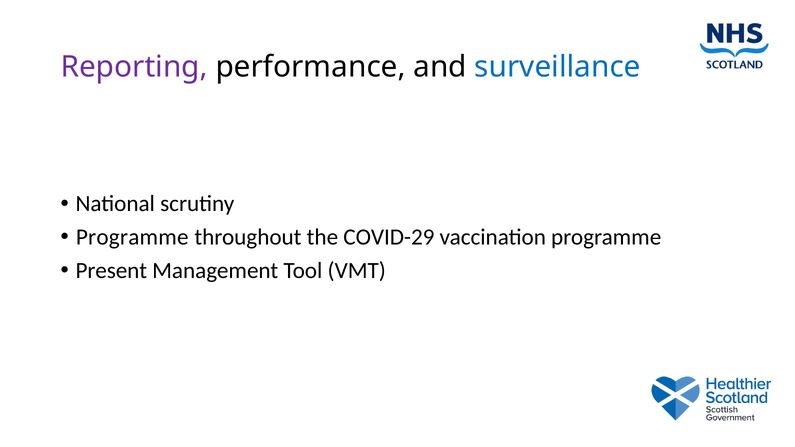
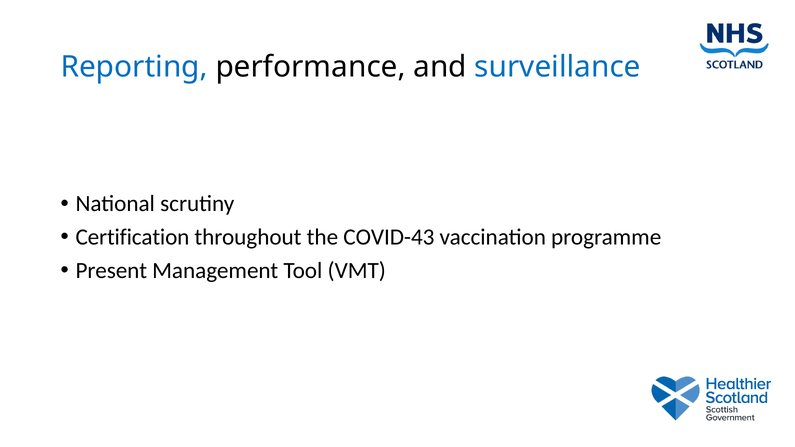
Reporting colour: purple -> blue (134, 67)
Programme: Programme -> Certification (132, 237)
COVID-29: COVID-29 -> COVID-43 (389, 237)
